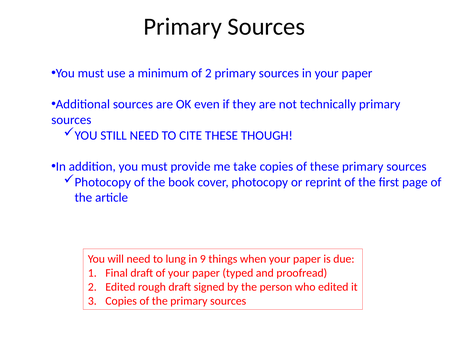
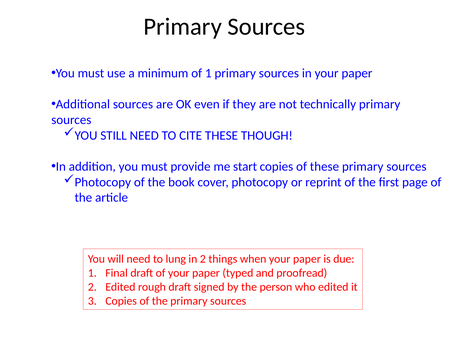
of 2: 2 -> 1 (208, 73)
take: take -> start (245, 167)
in 9: 9 -> 2 (203, 259)
